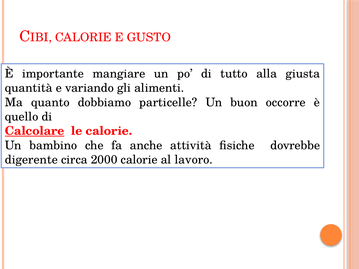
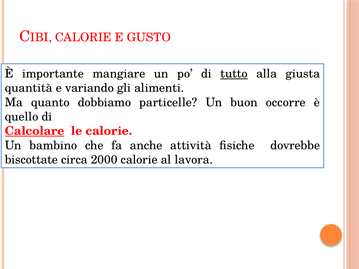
tutto underline: none -> present (234, 74)
digerente: digerente -> biscottate (31, 160)
lavoro: lavoro -> lavora (194, 160)
